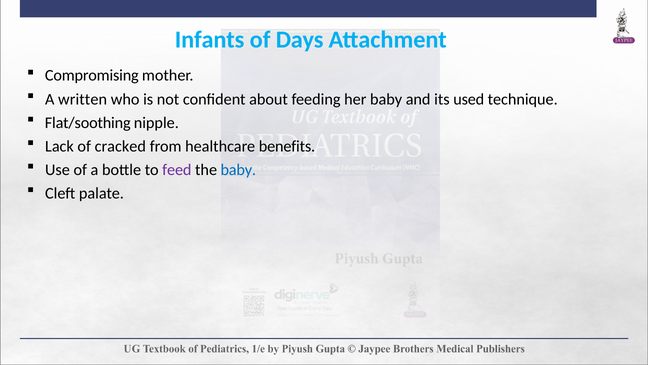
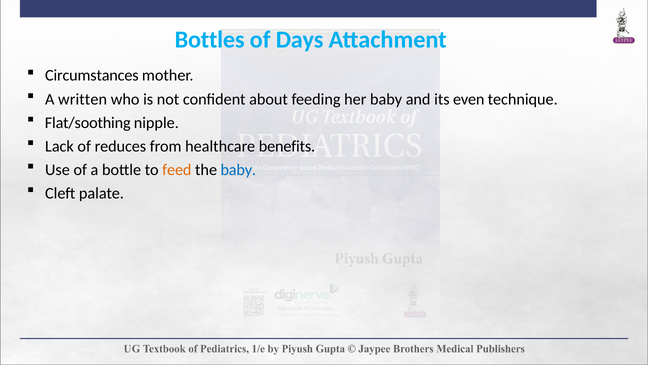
Infants: Infants -> Bottles (210, 40)
Compromising: Compromising -> Circumstances (92, 76)
used: used -> even (469, 99)
cracked: cracked -> reduces (120, 146)
feed colour: purple -> orange (177, 170)
